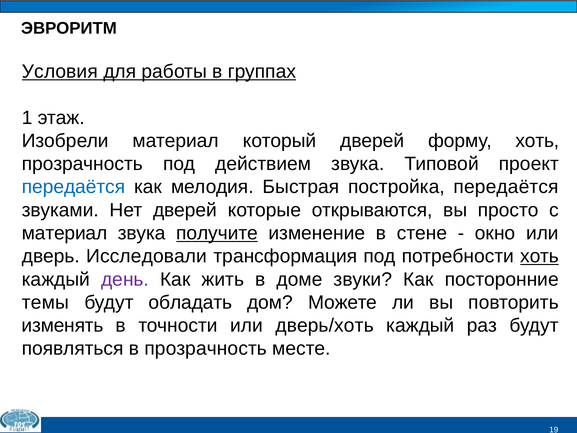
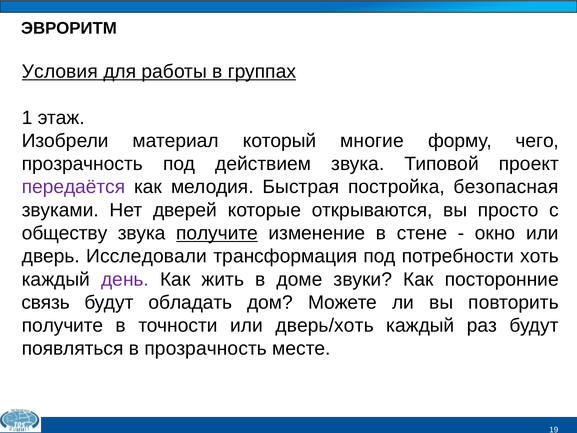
который дверей: дверей -> многие (372, 141)
форму хоть: хоть -> чего (537, 141)
передаётся colour: blue -> purple (74, 187)
постройка передаётся: передаётся -> безопасная (506, 187)
материал: материал -> обществу (65, 233)
хоть underline: present -> none (540, 256)
темы: темы -> связь (46, 302)
изменять: изменять -> получите (63, 325)
